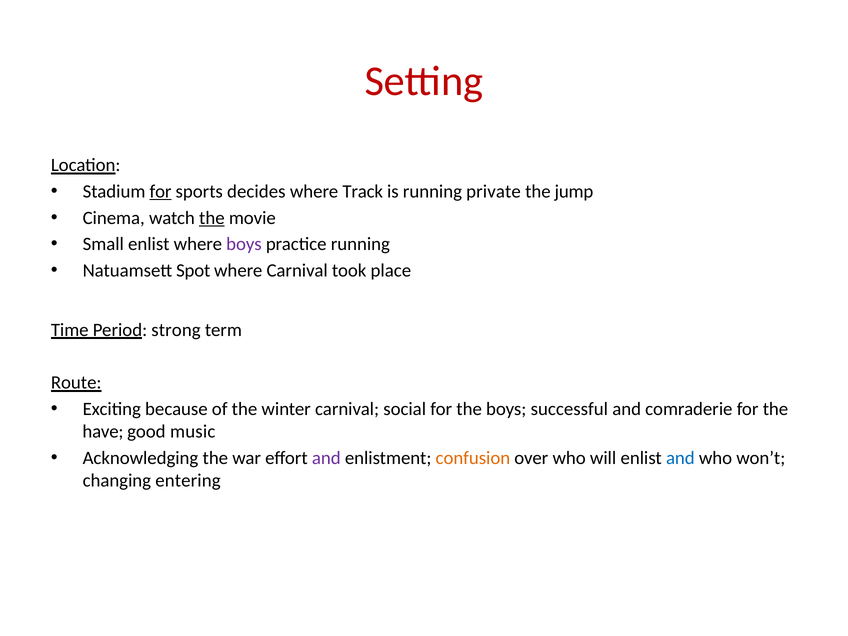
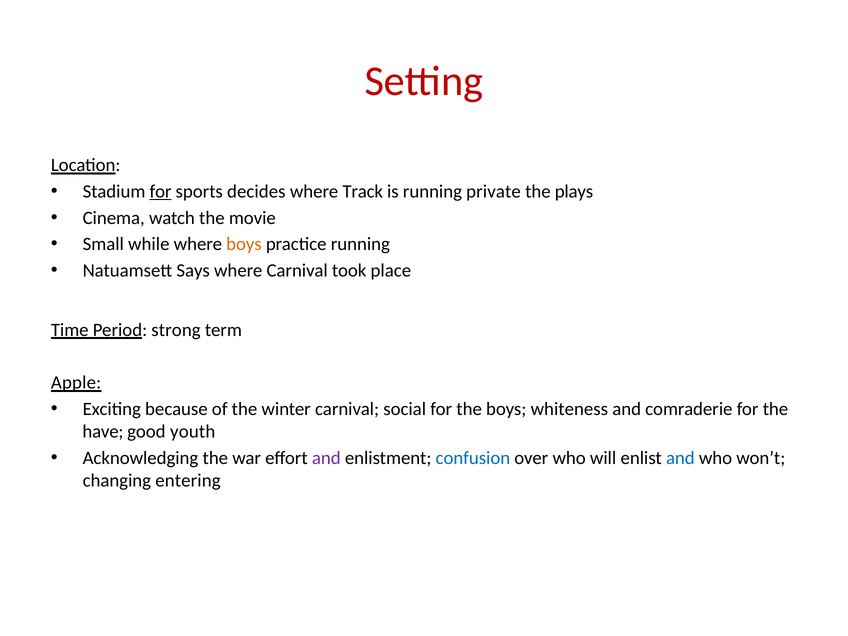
jump: jump -> plays (574, 192)
the underline: present -> none (212, 218)
Small enlist: enlist -> while (149, 244)
boys colour: purple -> orange (244, 244)
Spot: Spot -> Says (193, 271)
Route: Route -> Apple (76, 383)
successful: successful -> whiteness (569, 409)
music: music -> youth (193, 432)
confusion colour: orange -> blue (473, 458)
